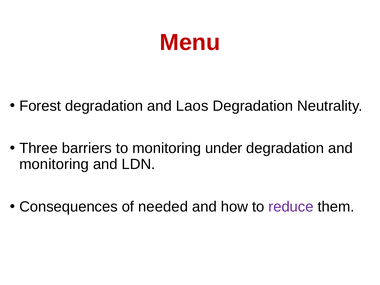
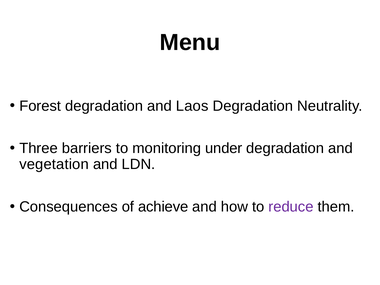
Menu colour: red -> black (190, 43)
monitoring: monitoring -> vegetation (54, 164)
needed: needed -> achieve (163, 207)
